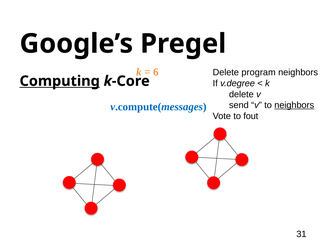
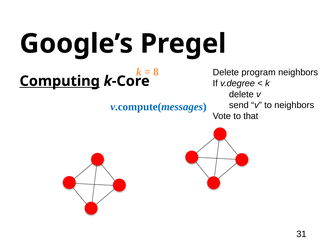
6: 6 -> 8 (156, 72)
neighbors underline: present -> none (294, 105)
fout: fout -> that (251, 116)
